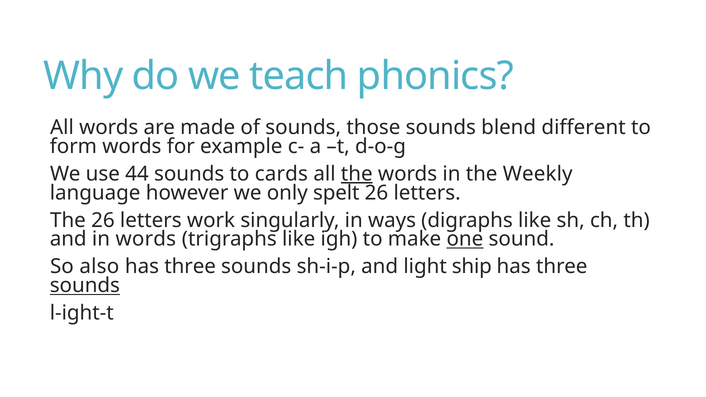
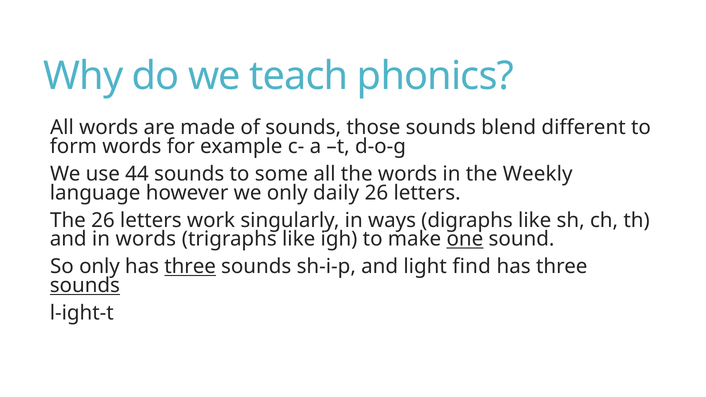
cards: cards -> some (281, 174)
the underline: present -> none (357, 174)
spelt: spelt -> daily (336, 193)
So also: also -> only (99, 267)
three underline: none -> present (190, 267)
ship: ship -> find (472, 267)
